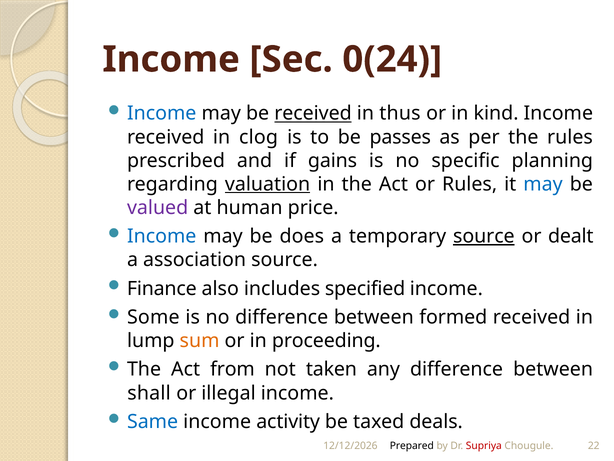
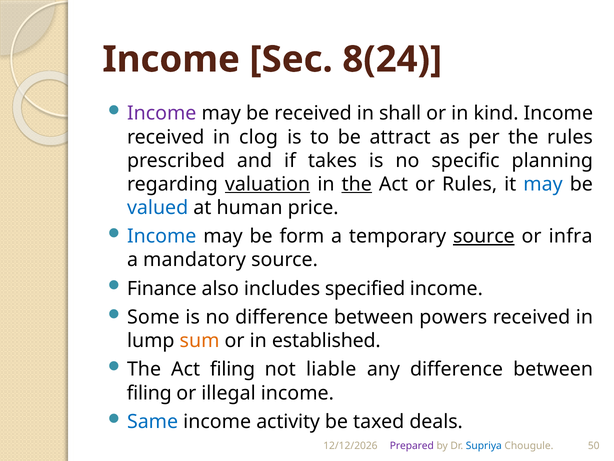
0(24: 0(24 -> 8(24 (392, 59)
Income colour: blue -> purple (162, 113)
received underline: present -> none (313, 113)
thus: thus -> shall (400, 113)
passes: passes -> attract (400, 137)
gains: gains -> takes (332, 160)
the underline: none -> present (357, 184)
valued colour: purple -> blue (158, 207)
does: does -> form (302, 236)
dealt: dealt -> infra (571, 236)
association: association -> mandatory (194, 260)
formed: formed -> powers (453, 317)
proceeding: proceeding -> established (326, 340)
Act from: from -> filing (233, 369)
taken: taken -> liable (331, 369)
shall: shall -> filing (149, 393)
Prepared colour: black -> purple (412, 445)
Supriya colour: red -> blue (484, 445)
22: 22 -> 50 (594, 445)
